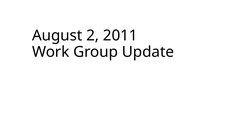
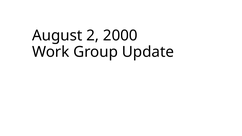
2011: 2011 -> 2000 (120, 36)
